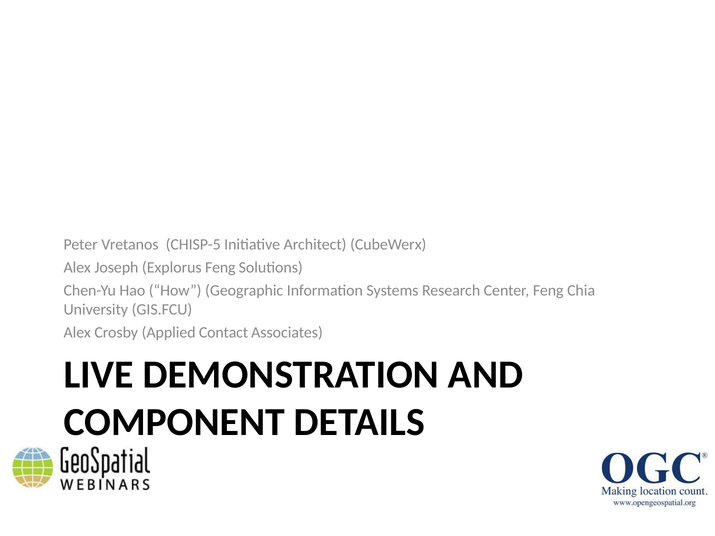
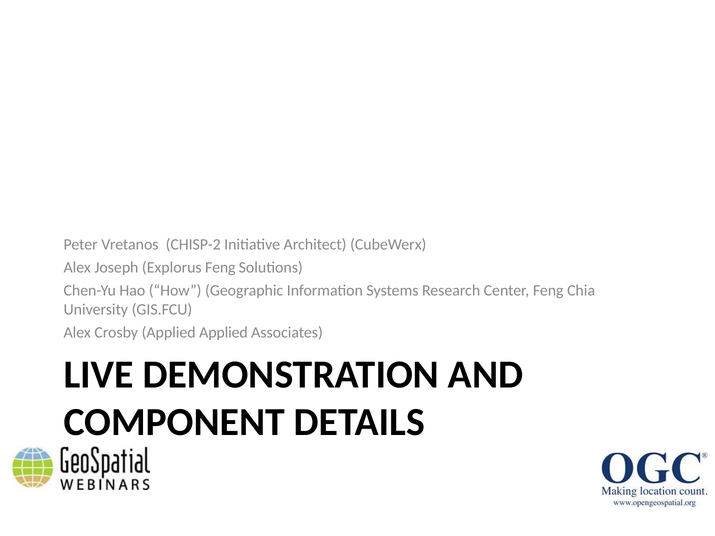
CHISP-5: CHISP-5 -> CHISP-2 (193, 244)
Applied Contact: Contact -> Applied (223, 333)
